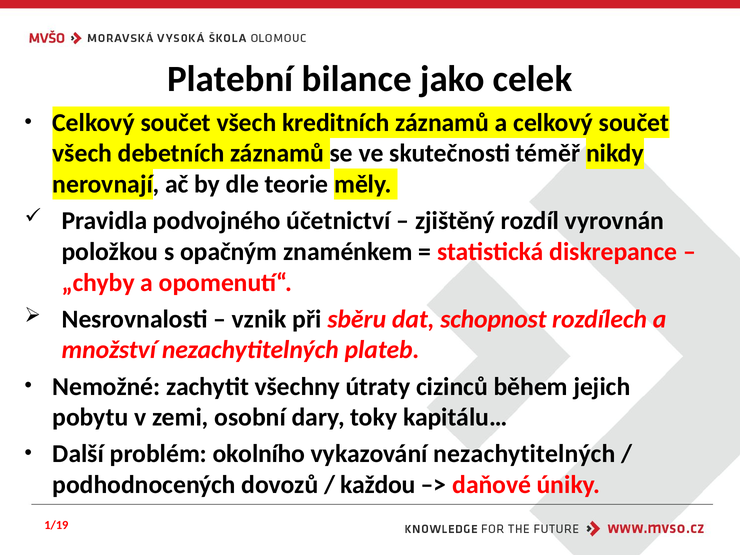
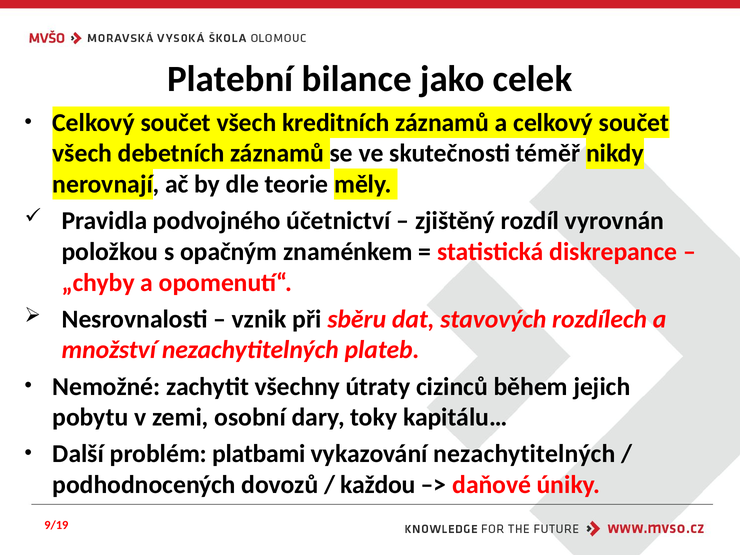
schopnost: schopnost -> stavových (493, 319)
okolního: okolního -> platbami (259, 454)
1/19: 1/19 -> 9/19 (56, 525)
